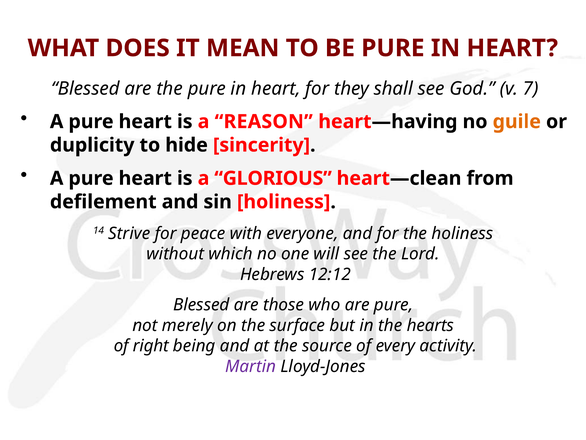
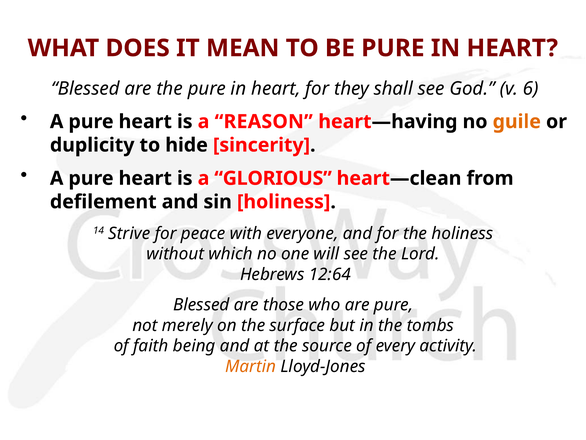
7: 7 -> 6 (531, 89)
12:12: 12:12 -> 12:64 (330, 274)
hearts: hearts -> tombs (430, 325)
right: right -> faith (151, 346)
Martin colour: purple -> orange (251, 366)
